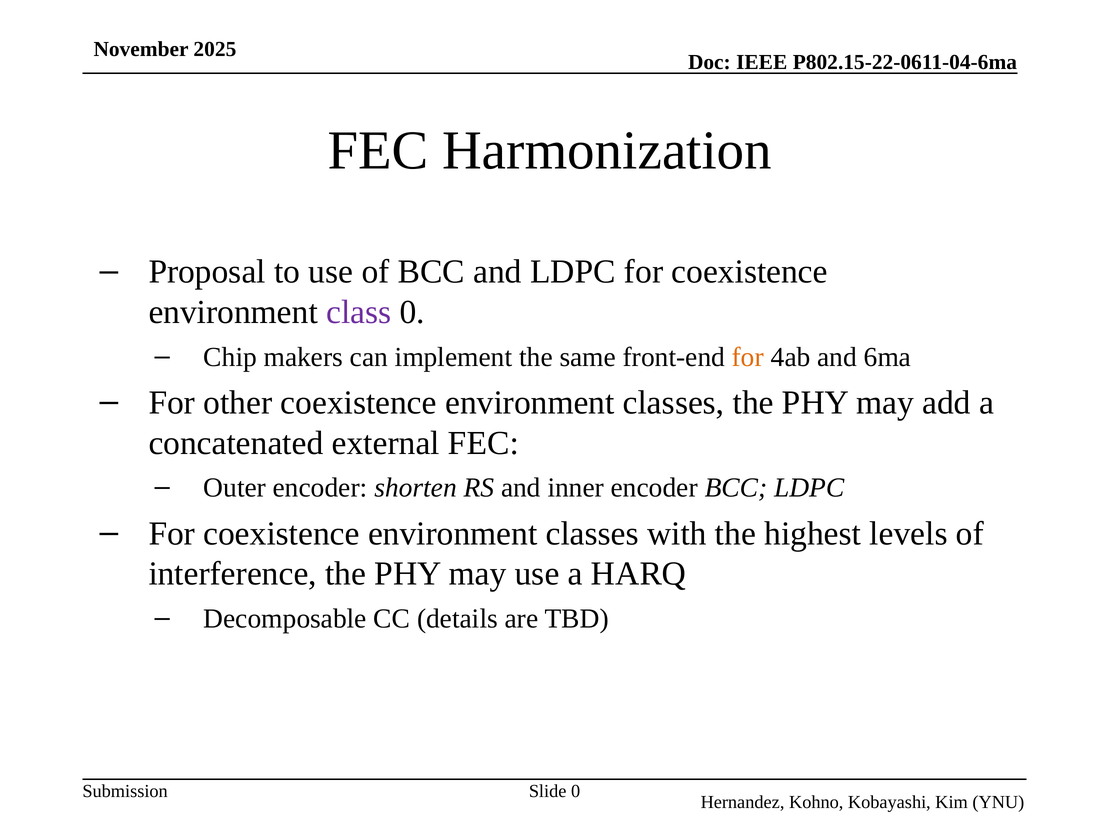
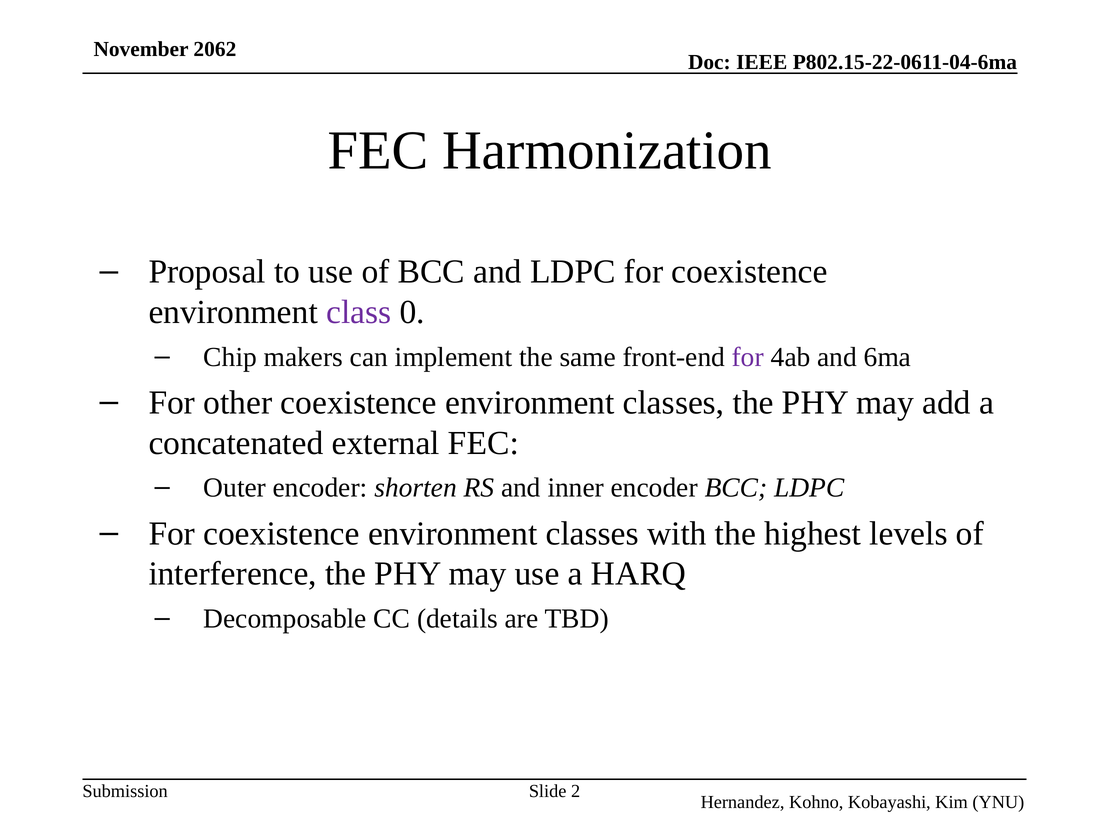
2025: 2025 -> 2062 (215, 49)
for colour: orange -> purple (748, 357)
Slide 0: 0 -> 2 (576, 791)
